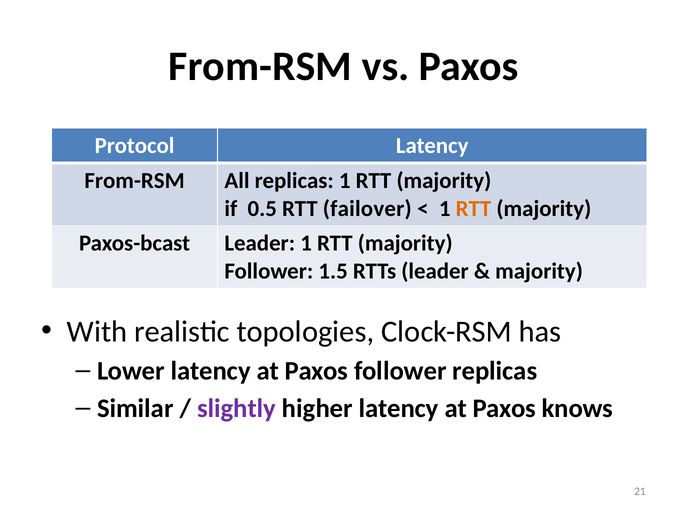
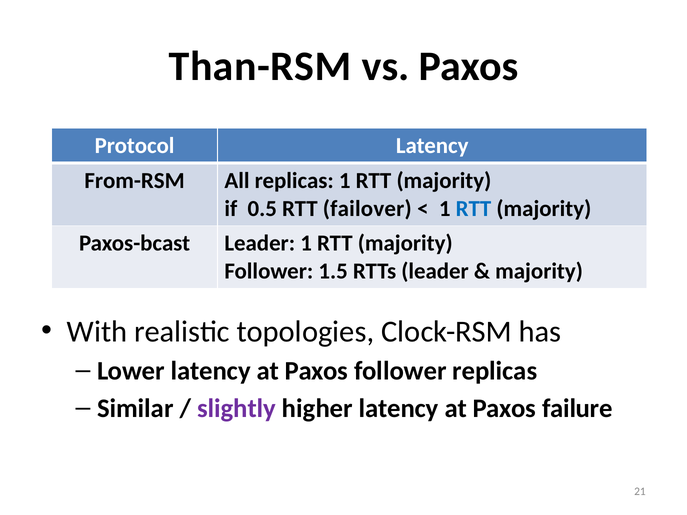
From-RSM: From-RSM -> Than-RSM (260, 67)
RTT colour: orange -> blue (474, 209)
knows: knows -> failure (577, 408)
